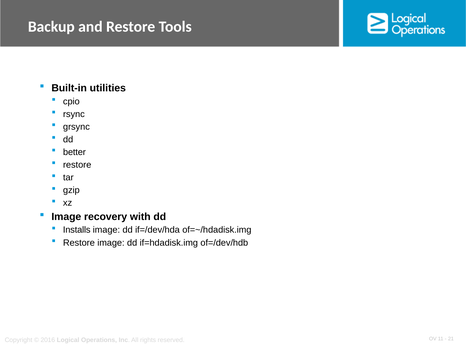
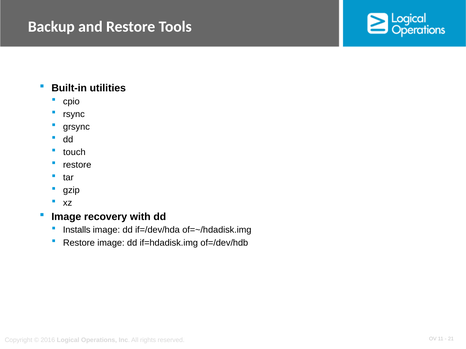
better: better -> touch (74, 152)
